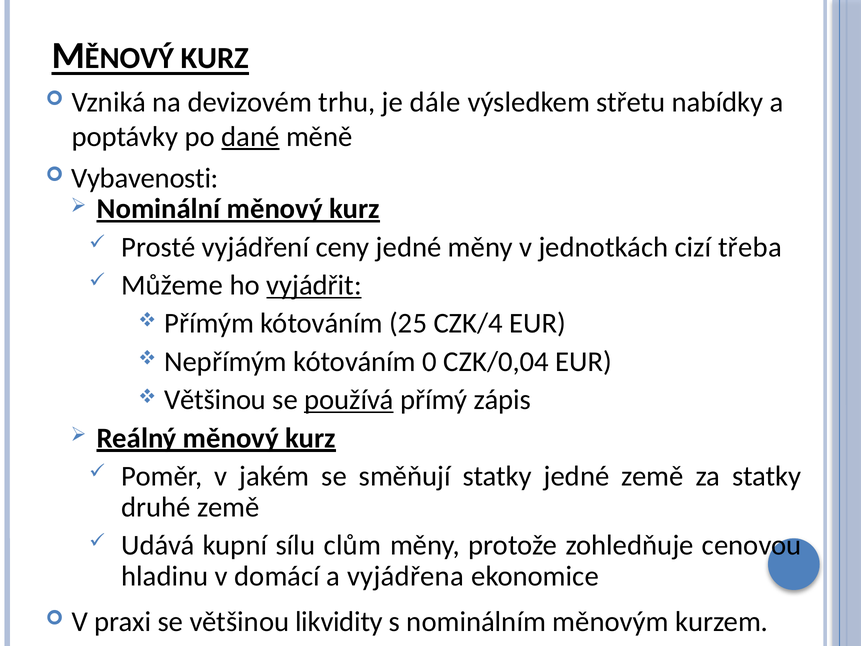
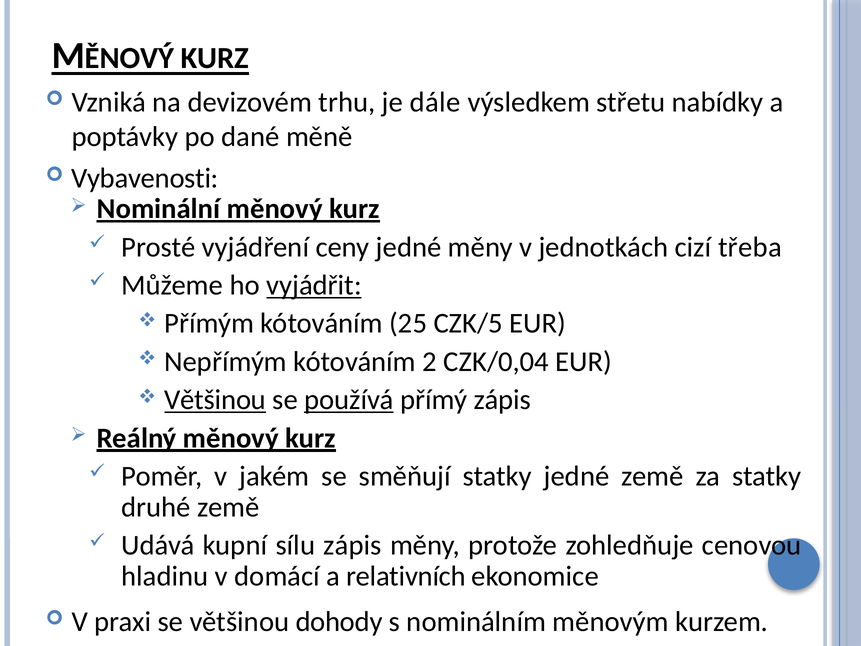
dané underline: present -> none (250, 137)
CZK/4: CZK/4 -> CZK/5 (468, 323)
0: 0 -> 2 (430, 362)
Většinou underline: none -> present (215, 400)
sílu clům: clům -> zápis (353, 545)
vyjádřena: vyjádřena -> relativních (406, 576)
likvidity: likvidity -> dohody (339, 622)
